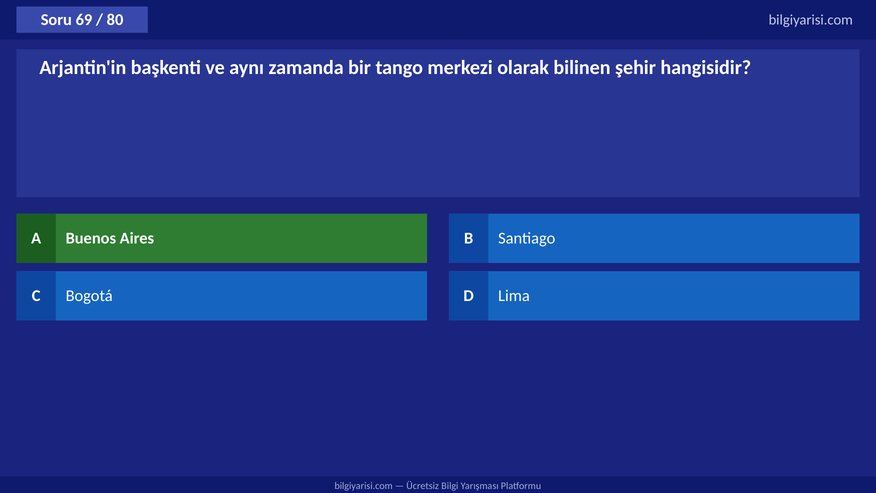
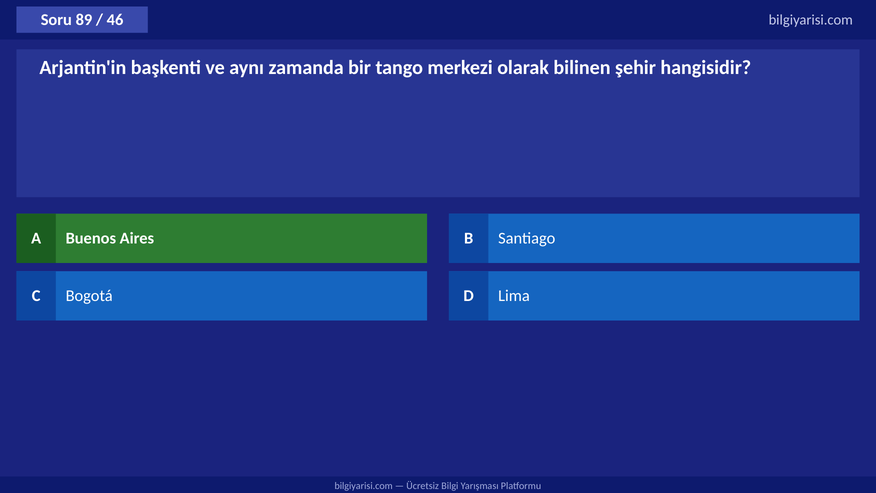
69: 69 -> 89 (84, 20)
80: 80 -> 46 (115, 20)
